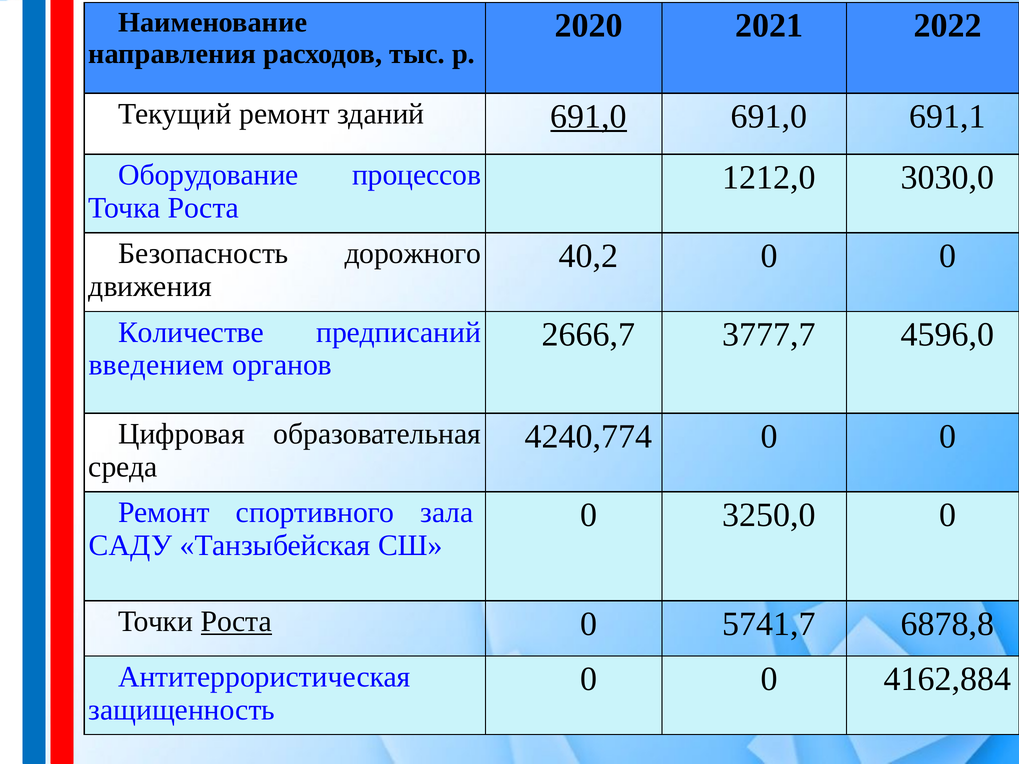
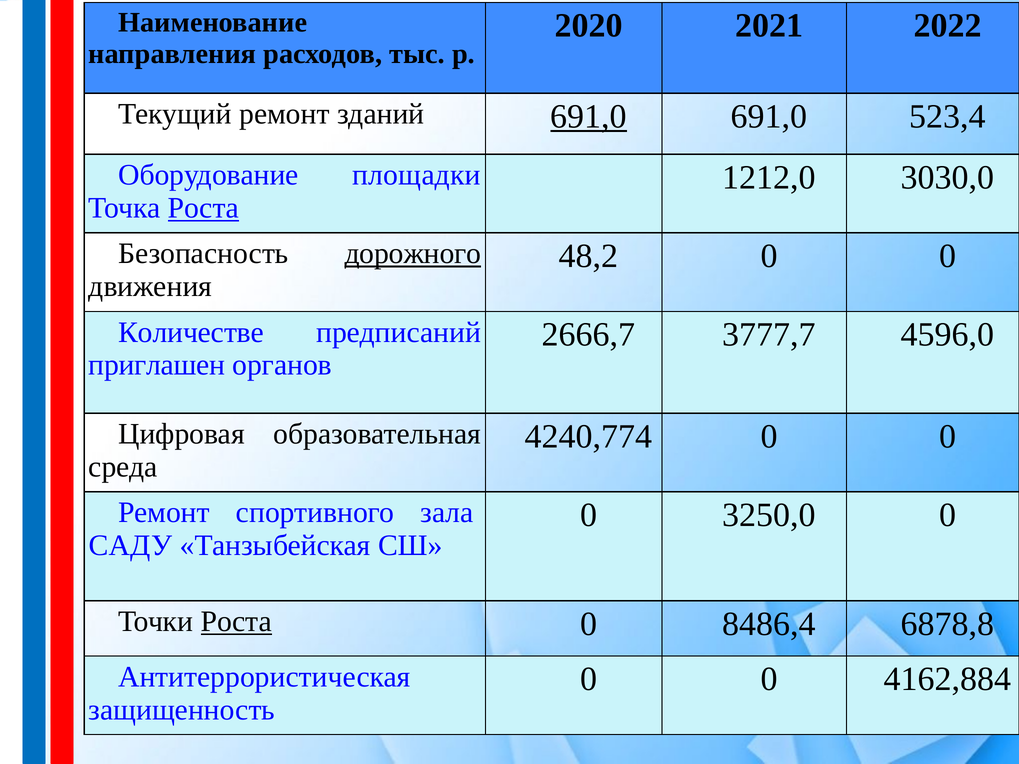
691,1: 691,1 -> 523,4 (948, 116)
процессов: процессов -> площадки (416, 175)
Роста underline: none -> present (203, 208)
дорожного underline: none -> present (413, 254)
40,2: 40,2 -> 48,2 (589, 256)
введением: введением -> приглашен (157, 365)
5741,7: 5741,7 -> 8486,4 (769, 624)
